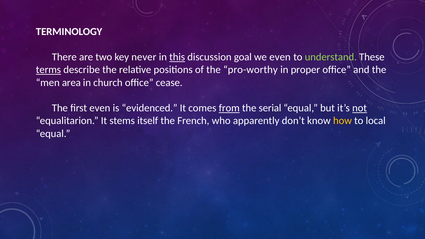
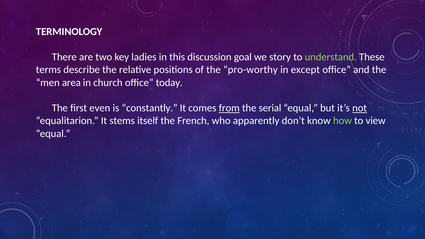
never: never -> ladies (144, 57)
this underline: present -> none (177, 57)
we even: even -> story (280, 57)
terms underline: present -> none (48, 70)
proper: proper -> except (305, 70)
cease: cease -> today (169, 83)
evidenced: evidenced -> constantly (150, 108)
how colour: yellow -> light green (342, 121)
local: local -> view (376, 121)
